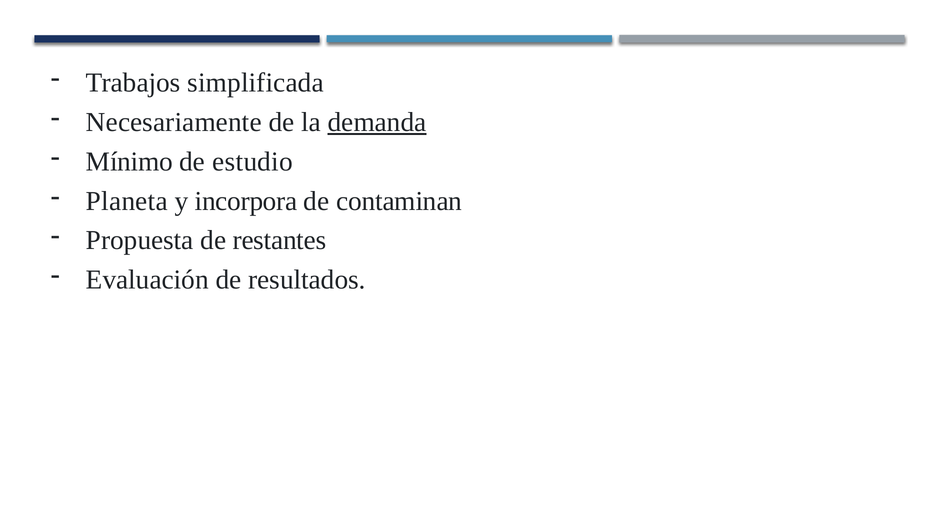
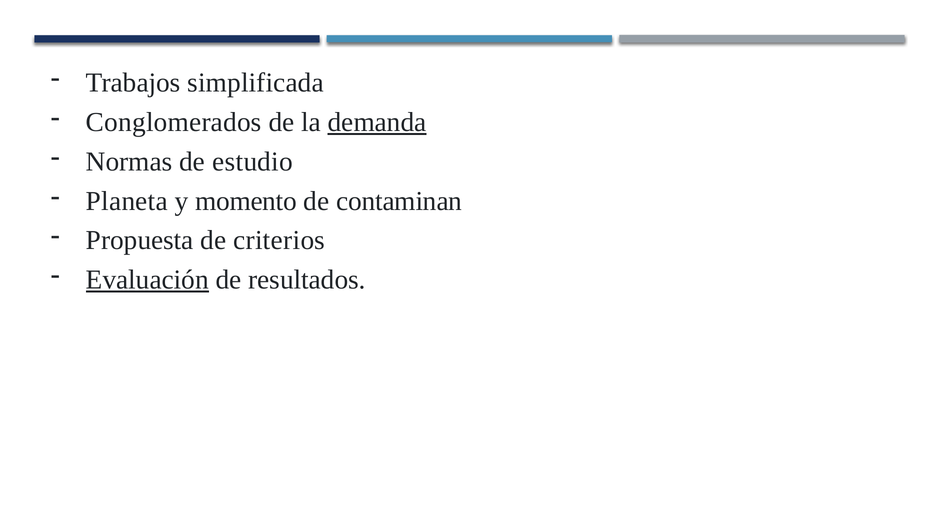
Necesariamente: Necesariamente -> Conglomerados (174, 122)
Mínimo: Mínimo -> Normas (129, 162)
incorpora: incorpora -> momento (246, 201)
restantes: restantes -> criterios (279, 240)
Evaluación underline: none -> present (147, 280)
